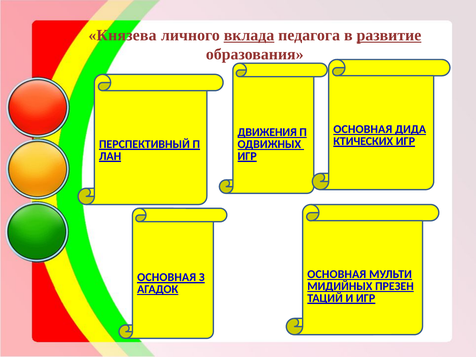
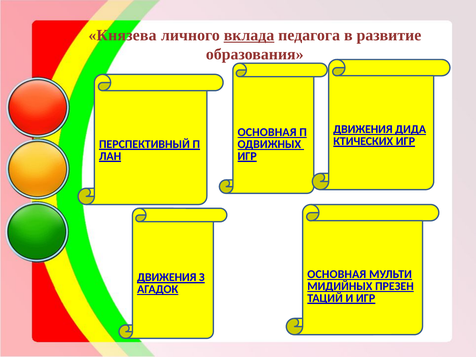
развитие underline: present -> none (389, 35)
ОСНОВНАЯ: ОСНОВНАЯ -> ДВИЖЕНИЯ (363, 129)
ДВИЖЕНИЯ: ДВИЖЕНИЯ -> ОСНОВНАЯ (267, 132)
ОСНОВНАЯ: ОСНОВНАЯ -> ДВИЖЕНИЯ (167, 277)
